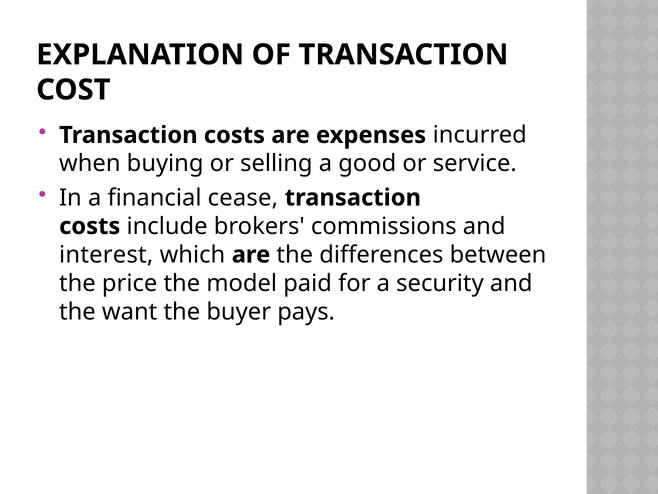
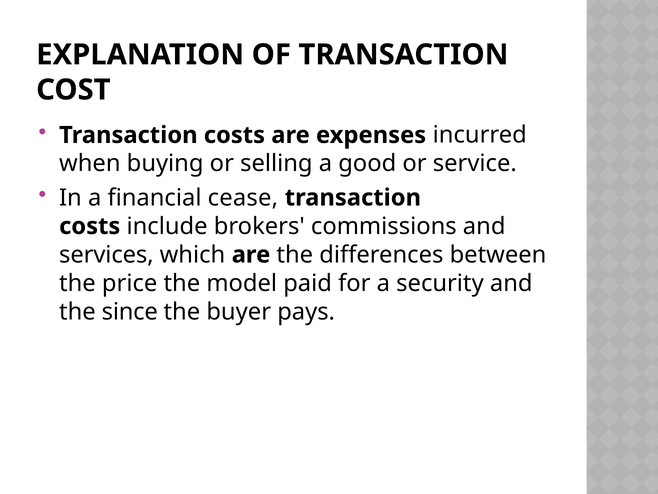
interest: interest -> services (106, 254)
want: want -> since (130, 311)
